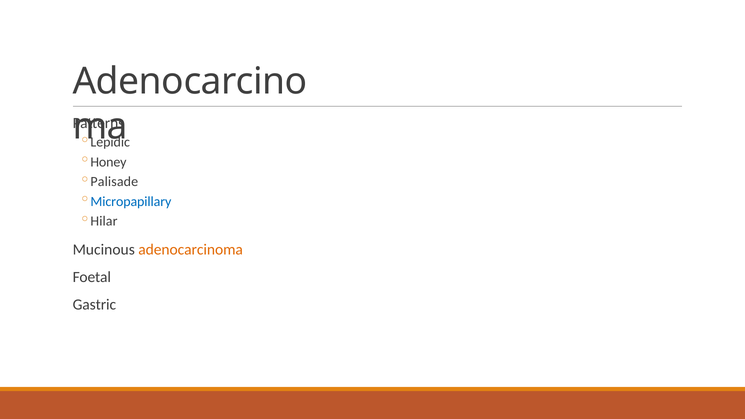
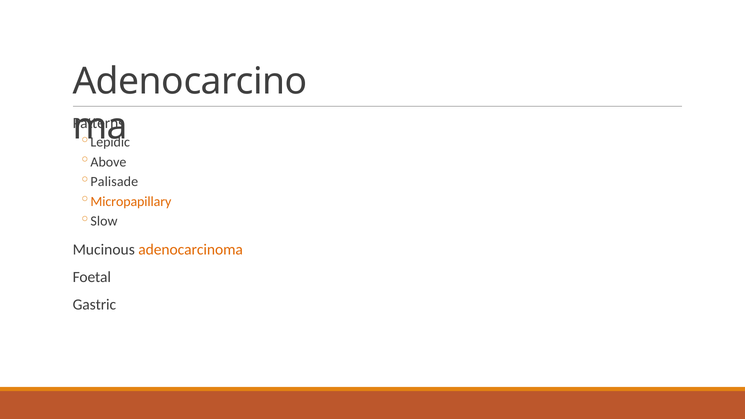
Honey: Honey -> Above (108, 162)
Micropapillary colour: blue -> orange (131, 202)
Hilar: Hilar -> Slow (104, 221)
